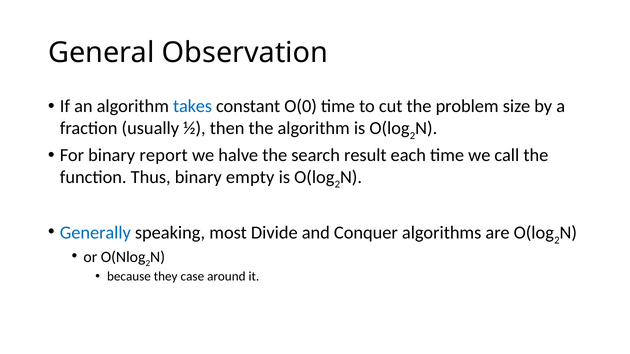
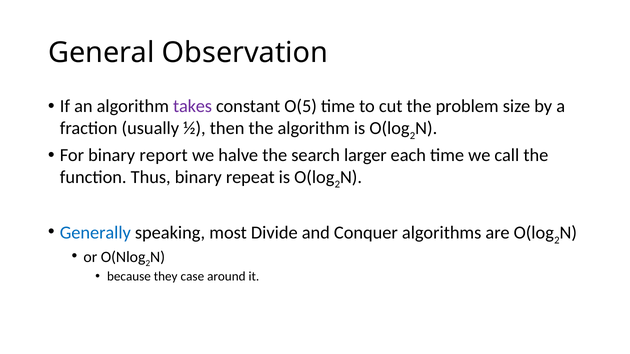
takes colour: blue -> purple (193, 107)
O(0: O(0 -> O(5 (301, 107)
result: result -> larger (365, 156)
empty: empty -> repeat (250, 178)
